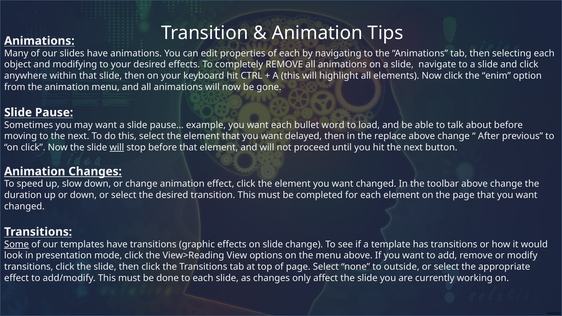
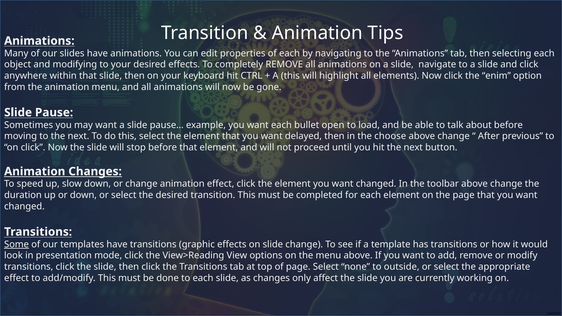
word: word -> open (333, 125)
replace: replace -> choose (390, 136)
will underline: present -> none (117, 147)
